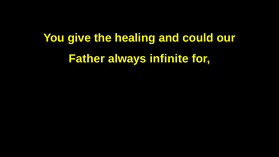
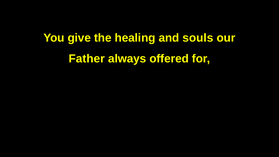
could: could -> souls (198, 38)
infinite: infinite -> offered (169, 59)
